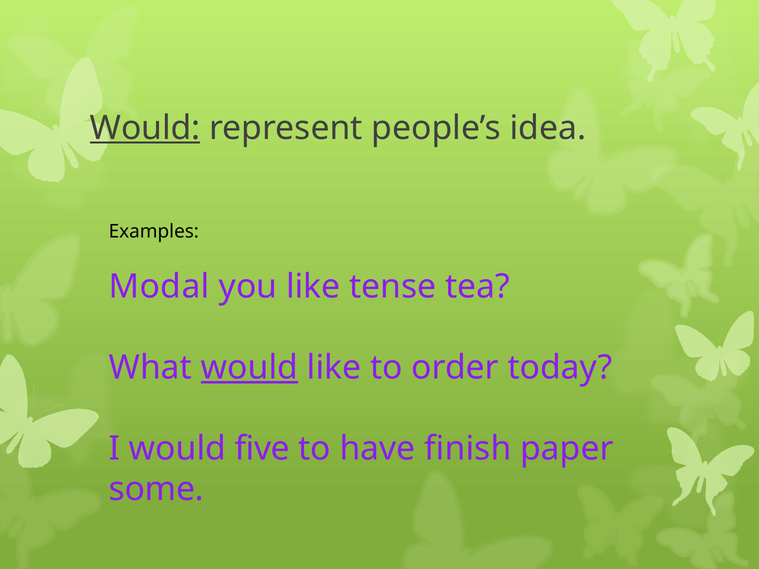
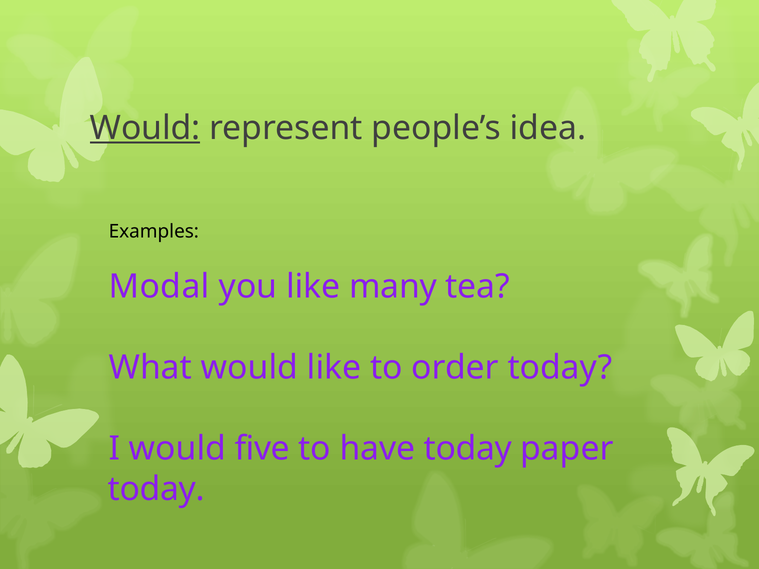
tense: tense -> many (393, 287)
would underline: present -> none (249, 368)
have finish: finish -> today (468, 449)
some: some -> today (156, 489)
